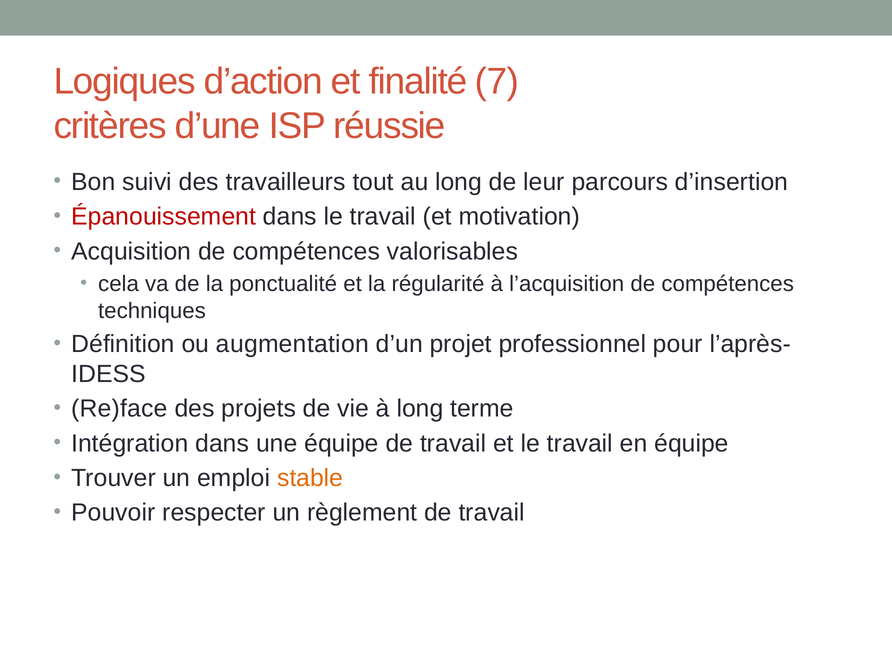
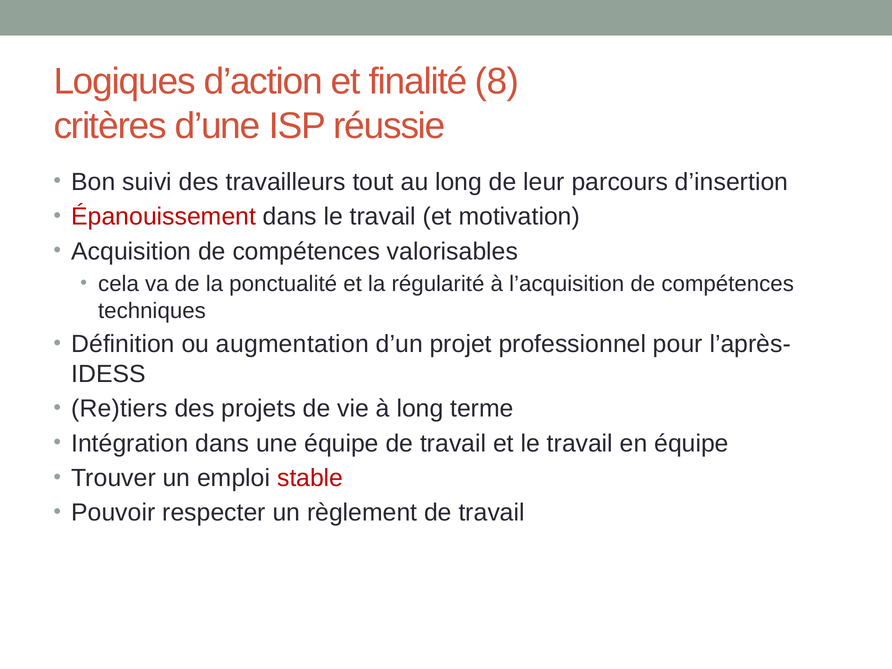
7: 7 -> 8 (497, 81)
Re)face: Re)face -> Re)tiers (119, 409)
stable colour: orange -> red (310, 478)
